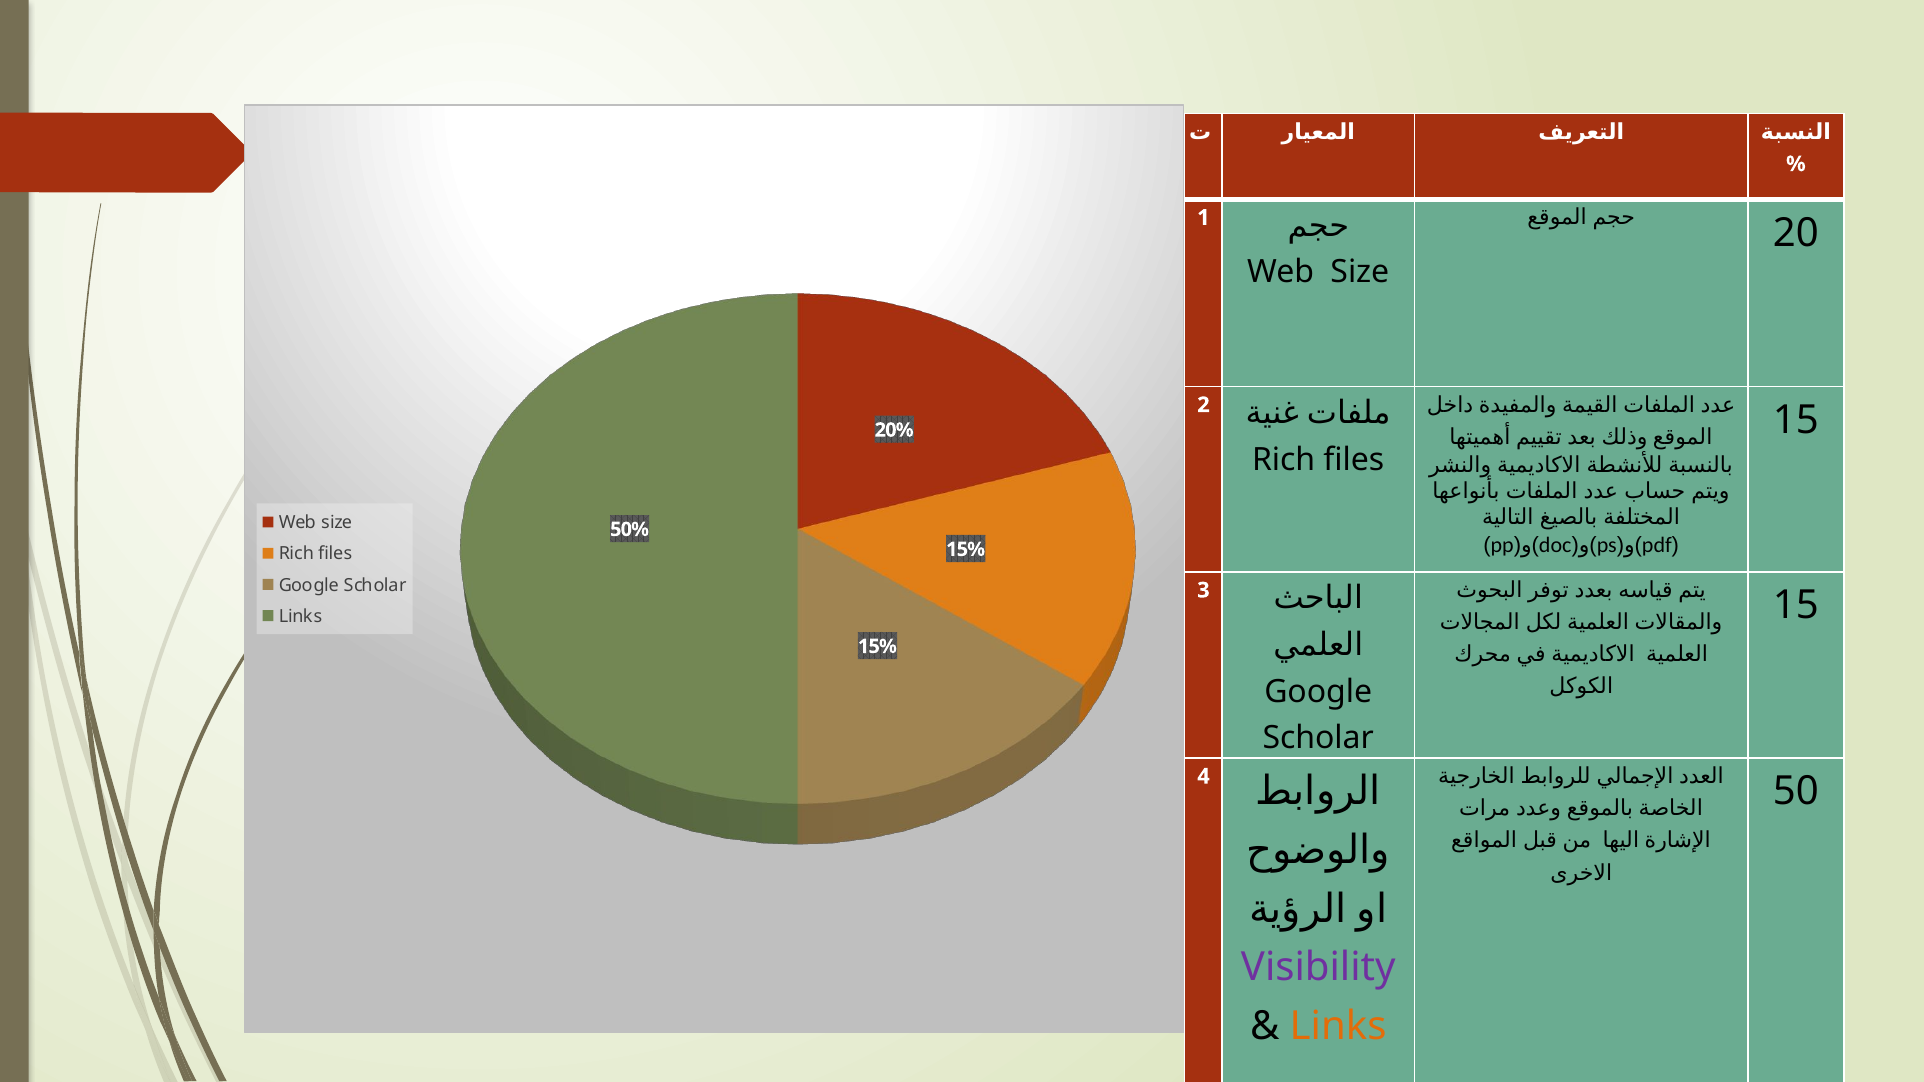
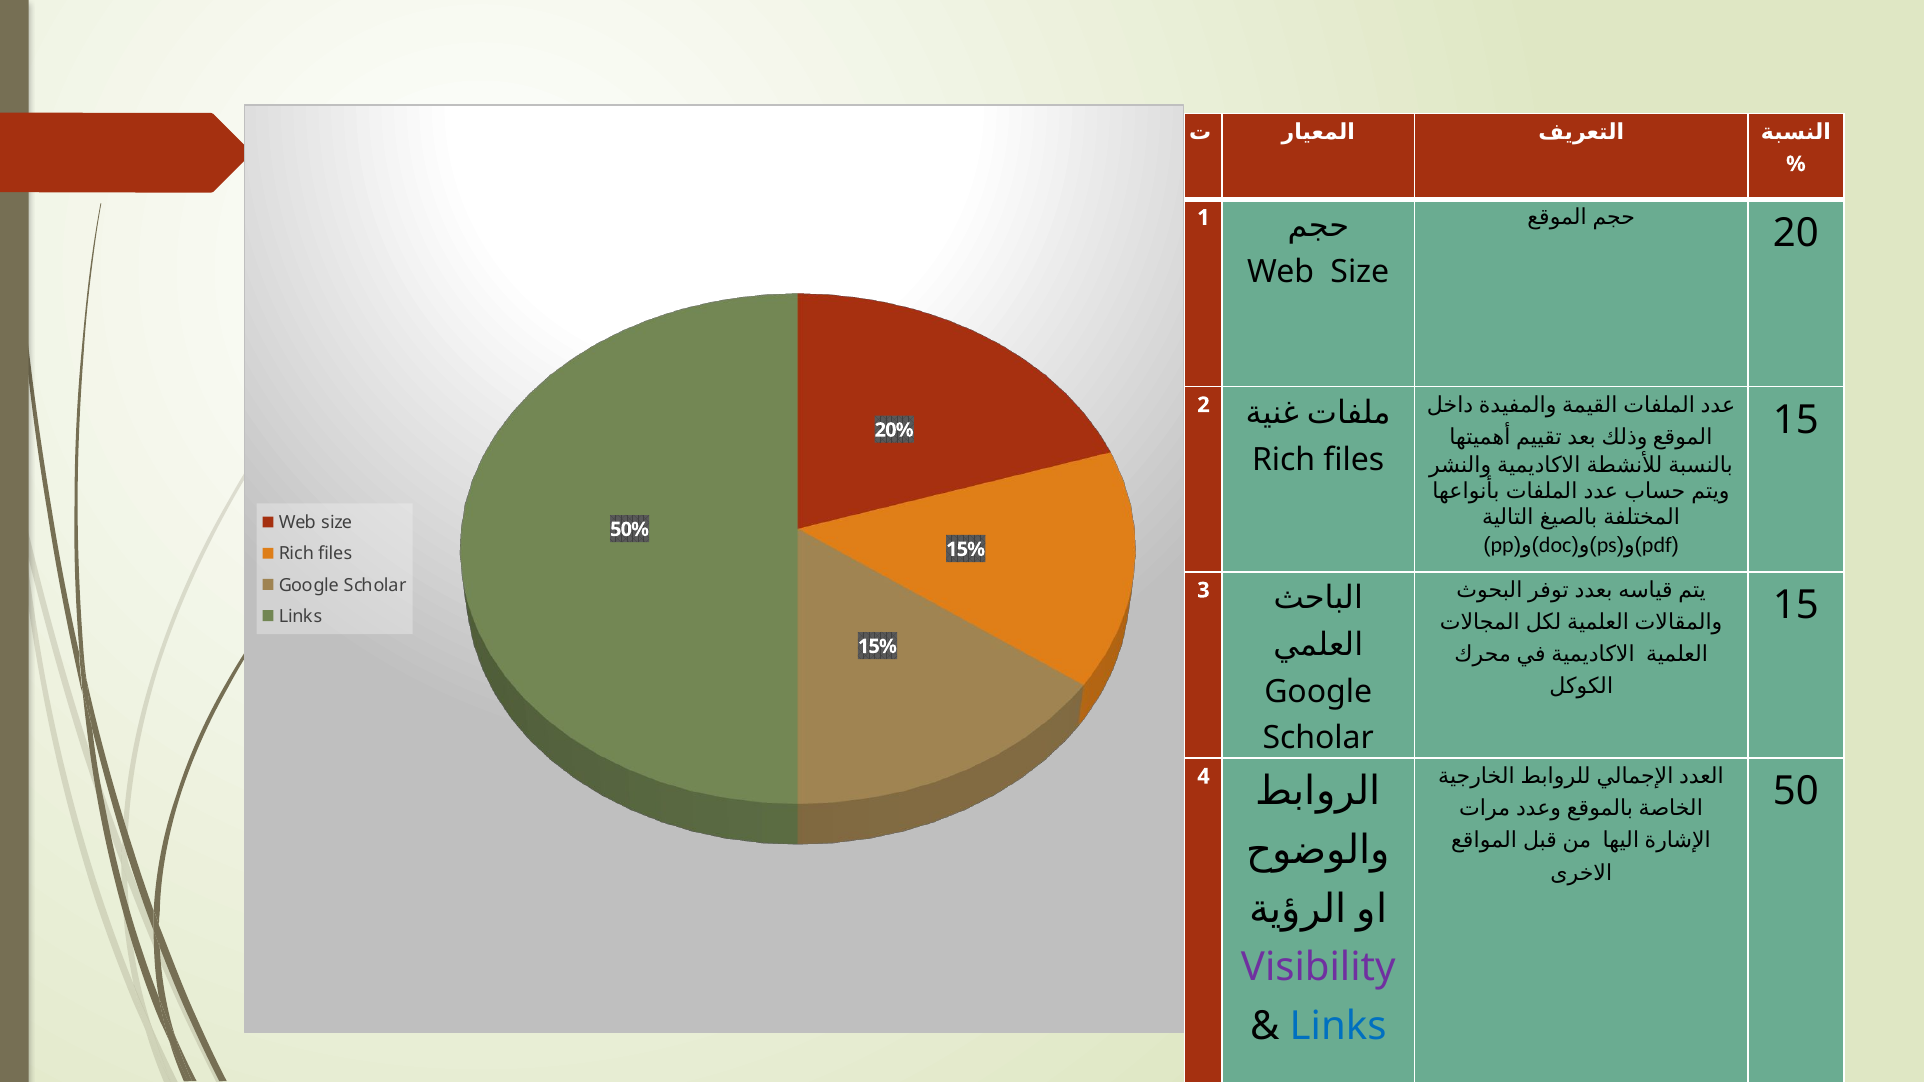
Links colour: orange -> blue (1338, 1026)
